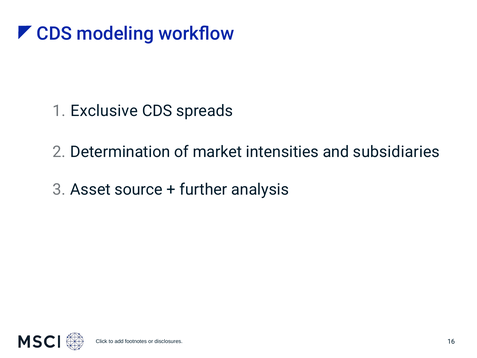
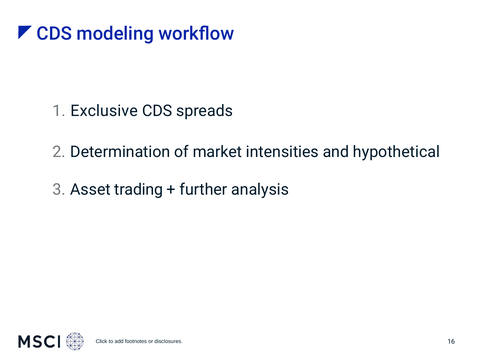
subsidiaries: subsidiaries -> hypothetical (396, 152)
source: source -> trading (139, 189)
